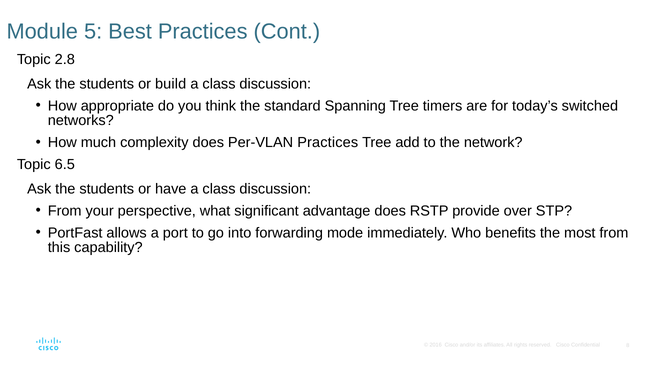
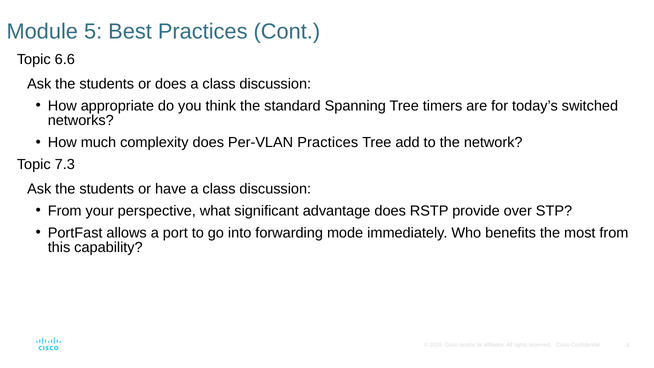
2.8: 2.8 -> 6.6 (65, 59)
or build: build -> does (171, 84)
6.5: 6.5 -> 7.3 (65, 164)
